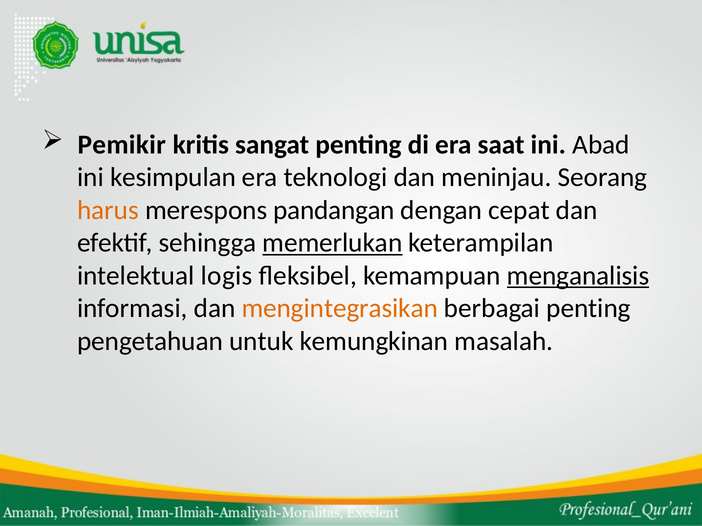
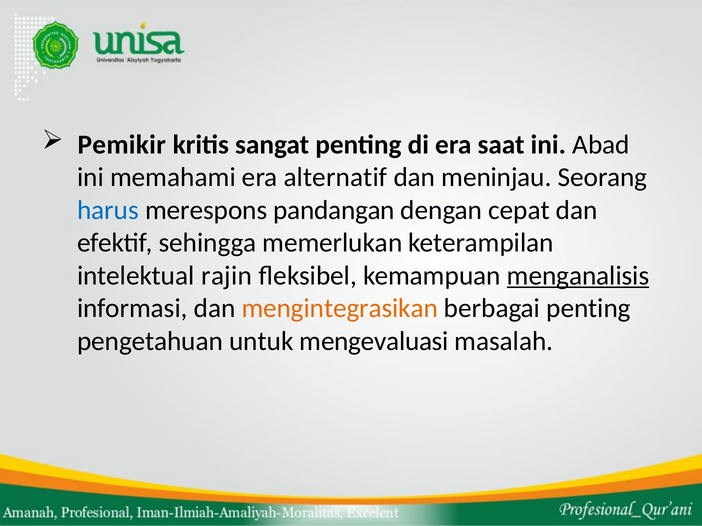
kesimpulan: kesimpulan -> memahami (173, 178)
teknologi: teknologi -> alternatif (335, 178)
harus colour: orange -> blue (108, 210)
memerlukan underline: present -> none (332, 243)
logis: logis -> rajin (227, 276)
kemungkinan: kemungkinan -> mengevaluasi (374, 341)
